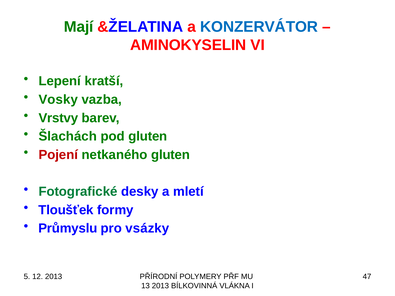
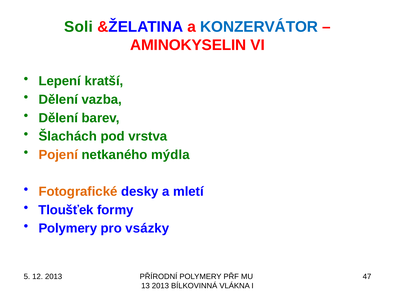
Mají: Mají -> Soli (79, 27)
Vosky: Vosky -> Dělení (58, 100)
Vrstvy: Vrstvy -> Dělení (58, 118)
pod gluten: gluten -> vrstva (148, 136)
Pojení colour: red -> orange (58, 155)
netkaného gluten: gluten -> mýdla (170, 155)
Fotografické colour: green -> orange (78, 192)
Průmyslu: Průmyslu -> Polymery (68, 229)
